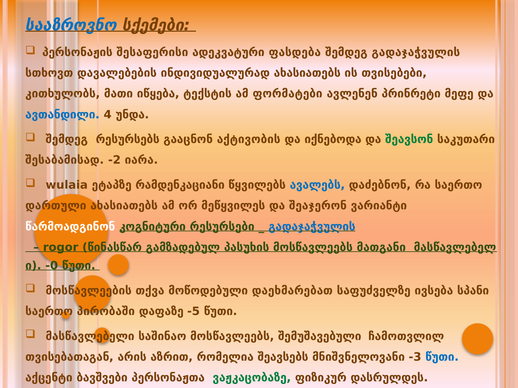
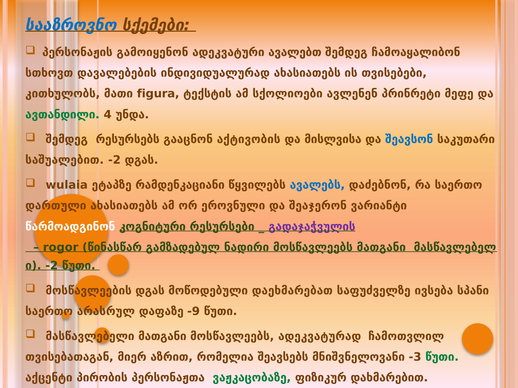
შესაფერისი: შესაფერისი -> გამოიყენონ (152, 53)
ფასდება: ფასდება -> ავალებთ (295, 53)
შემდეგ გადაჯაჭვულის: გადაჯაჭვულის -> ჩამოაყალიბონ (416, 53)
იწყება: იწყება -> figura (158, 94)
ფორმატები: ფორმატები -> სქოლიოები (288, 94)
ავთანდილი colour: blue -> green (62, 115)
იქნებოდა: იქნებოდა -> მისლვისა (333, 140)
შეავსონ colour: green -> blue (409, 140)
შესაბამისად: შესაბამისად -> საშუალებით (65, 160)
-2 იარა: იარა -> დგას (142, 160)
მეწყვილეს: მეწყვილეს -> ეროვნული (233, 206)
გადაჯაჭვულის colour: blue -> purple (312, 227)
პასუხის: პასუხის -> ნადირი (247, 248)
-0: -0 -> -2 (52, 266)
მოსწავლეების თქვა: თქვა -> დგას (150, 291)
პირობაში: პირობაში -> არასრულ (106, 312)
-5: -5 -> -9 (193, 312)
მასწავლებელი საშინაო: საშინაო -> მათგანი (162, 337)
შემუშავებული: შემუშავებული -> ადეკვატურად (320, 337)
არის: არის -> მიერ (132, 357)
წუთი colour: blue -> green (442, 357)
ბავშვები: ბავშვები -> პირობის (102, 378)
დასრულდეს: დასრულდეს -> დახმარებით (389, 378)
